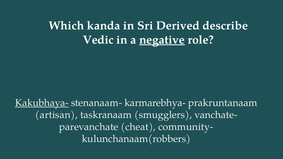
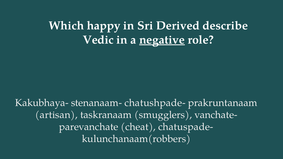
kanda: kanda -> happy (104, 26)
Kakubhaya- underline: present -> none (42, 103)
karmarebhya-: karmarebhya- -> chatushpade- (155, 103)
community-: community- -> chatuspade- (186, 127)
